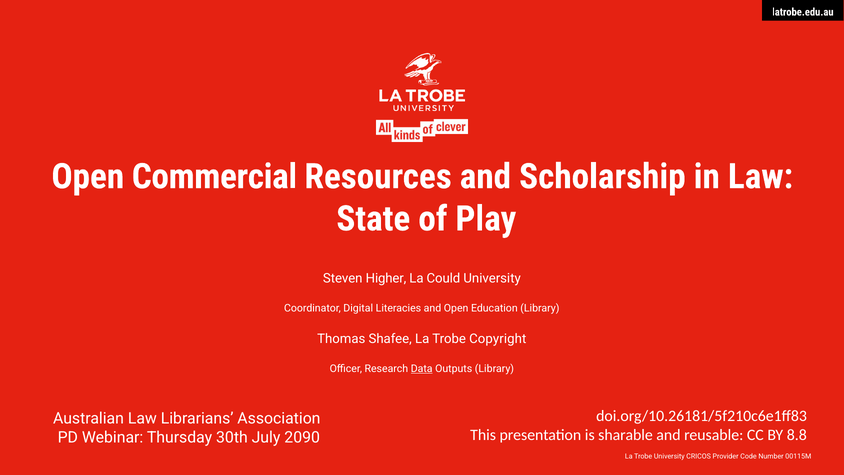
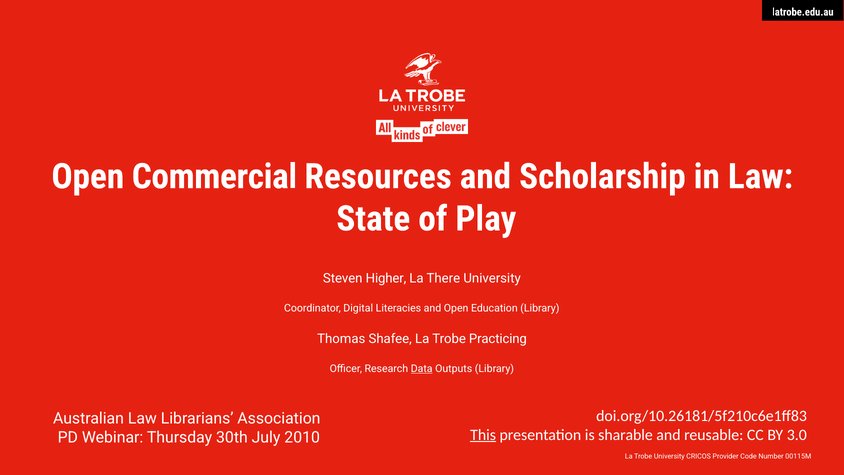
Could: Could -> There (443, 278)
Copyright: Copyright -> Practicing (498, 339)
This underline: none -> present (483, 435)
8.8: 8.8 -> 3.0 (797, 435)
2090: 2090 -> 2010 (302, 437)
